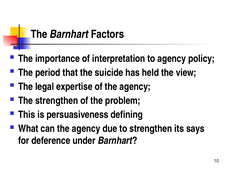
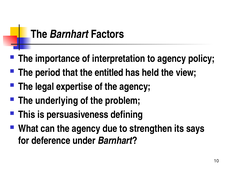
suicide: suicide -> entitled (109, 73)
The strengthen: strengthen -> underlying (57, 101)
